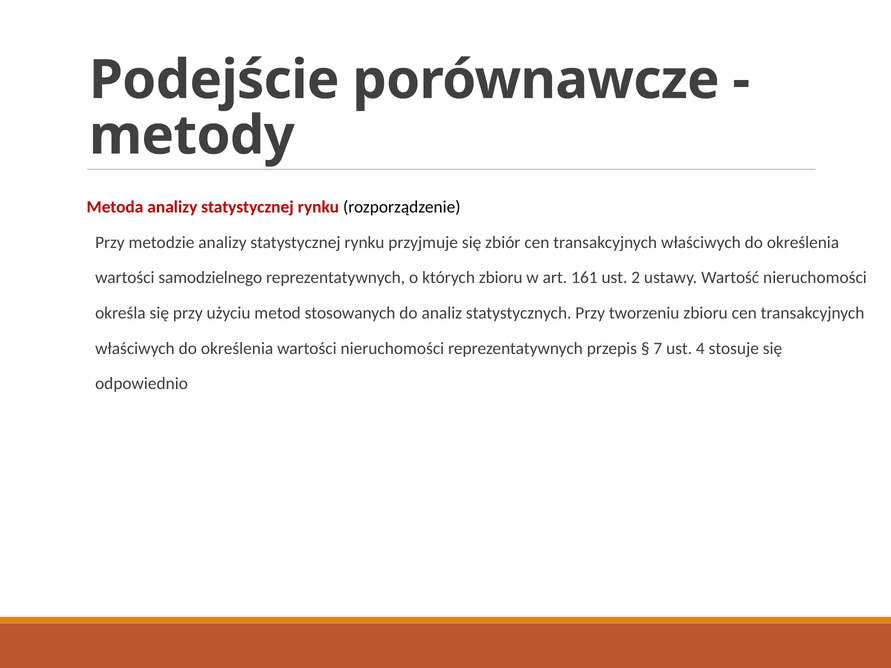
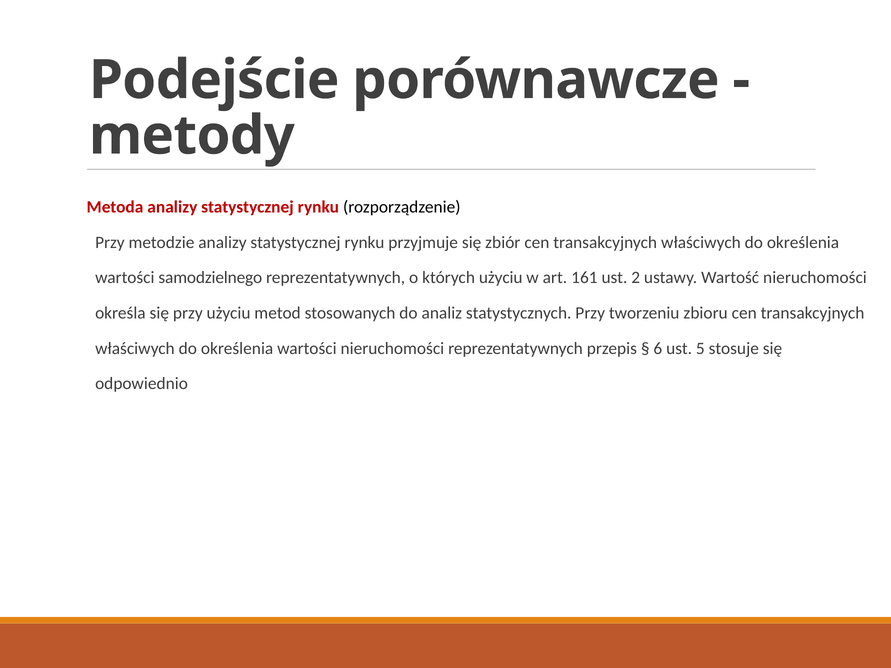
których zbioru: zbioru -> użyciu (501, 278)
7: 7 -> 6 (658, 349)
4: 4 -> 5 (700, 349)
